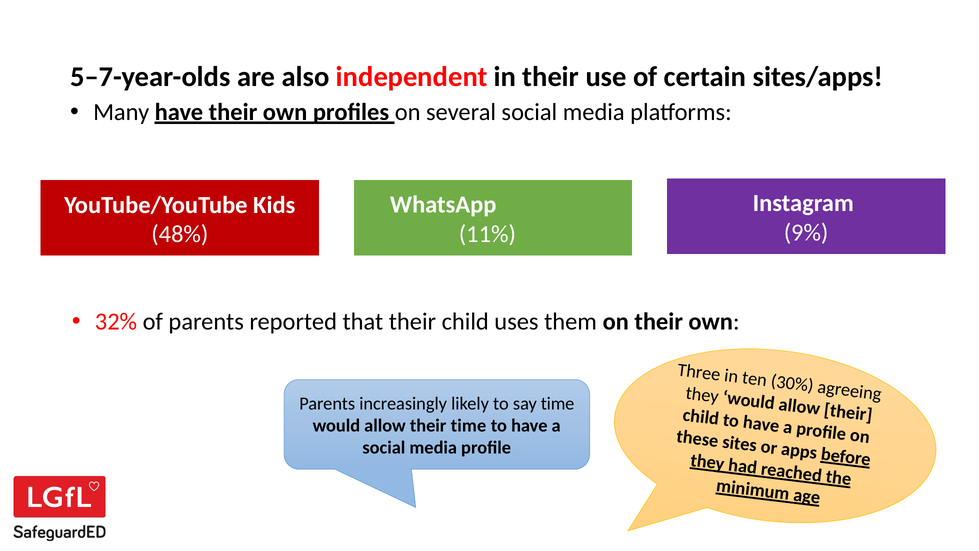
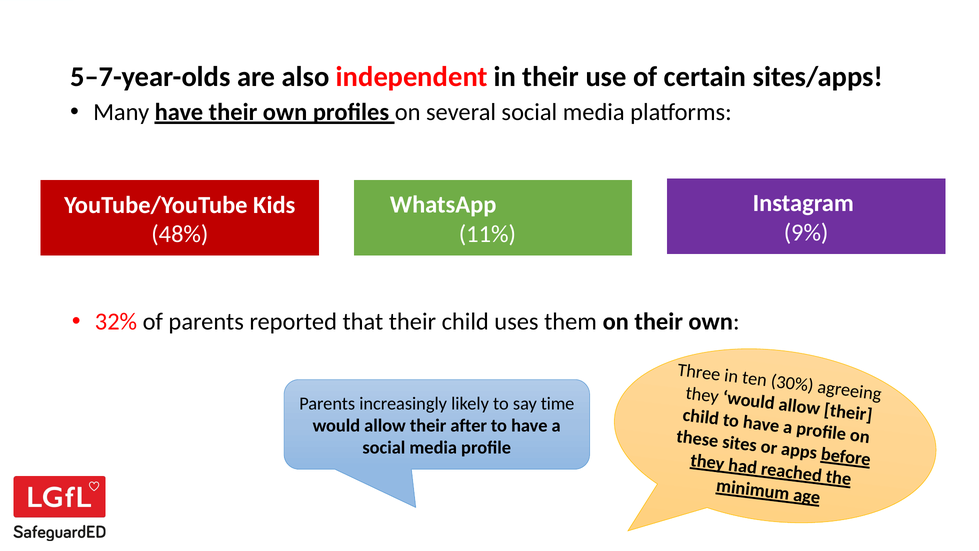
their time: time -> after (469, 425)
